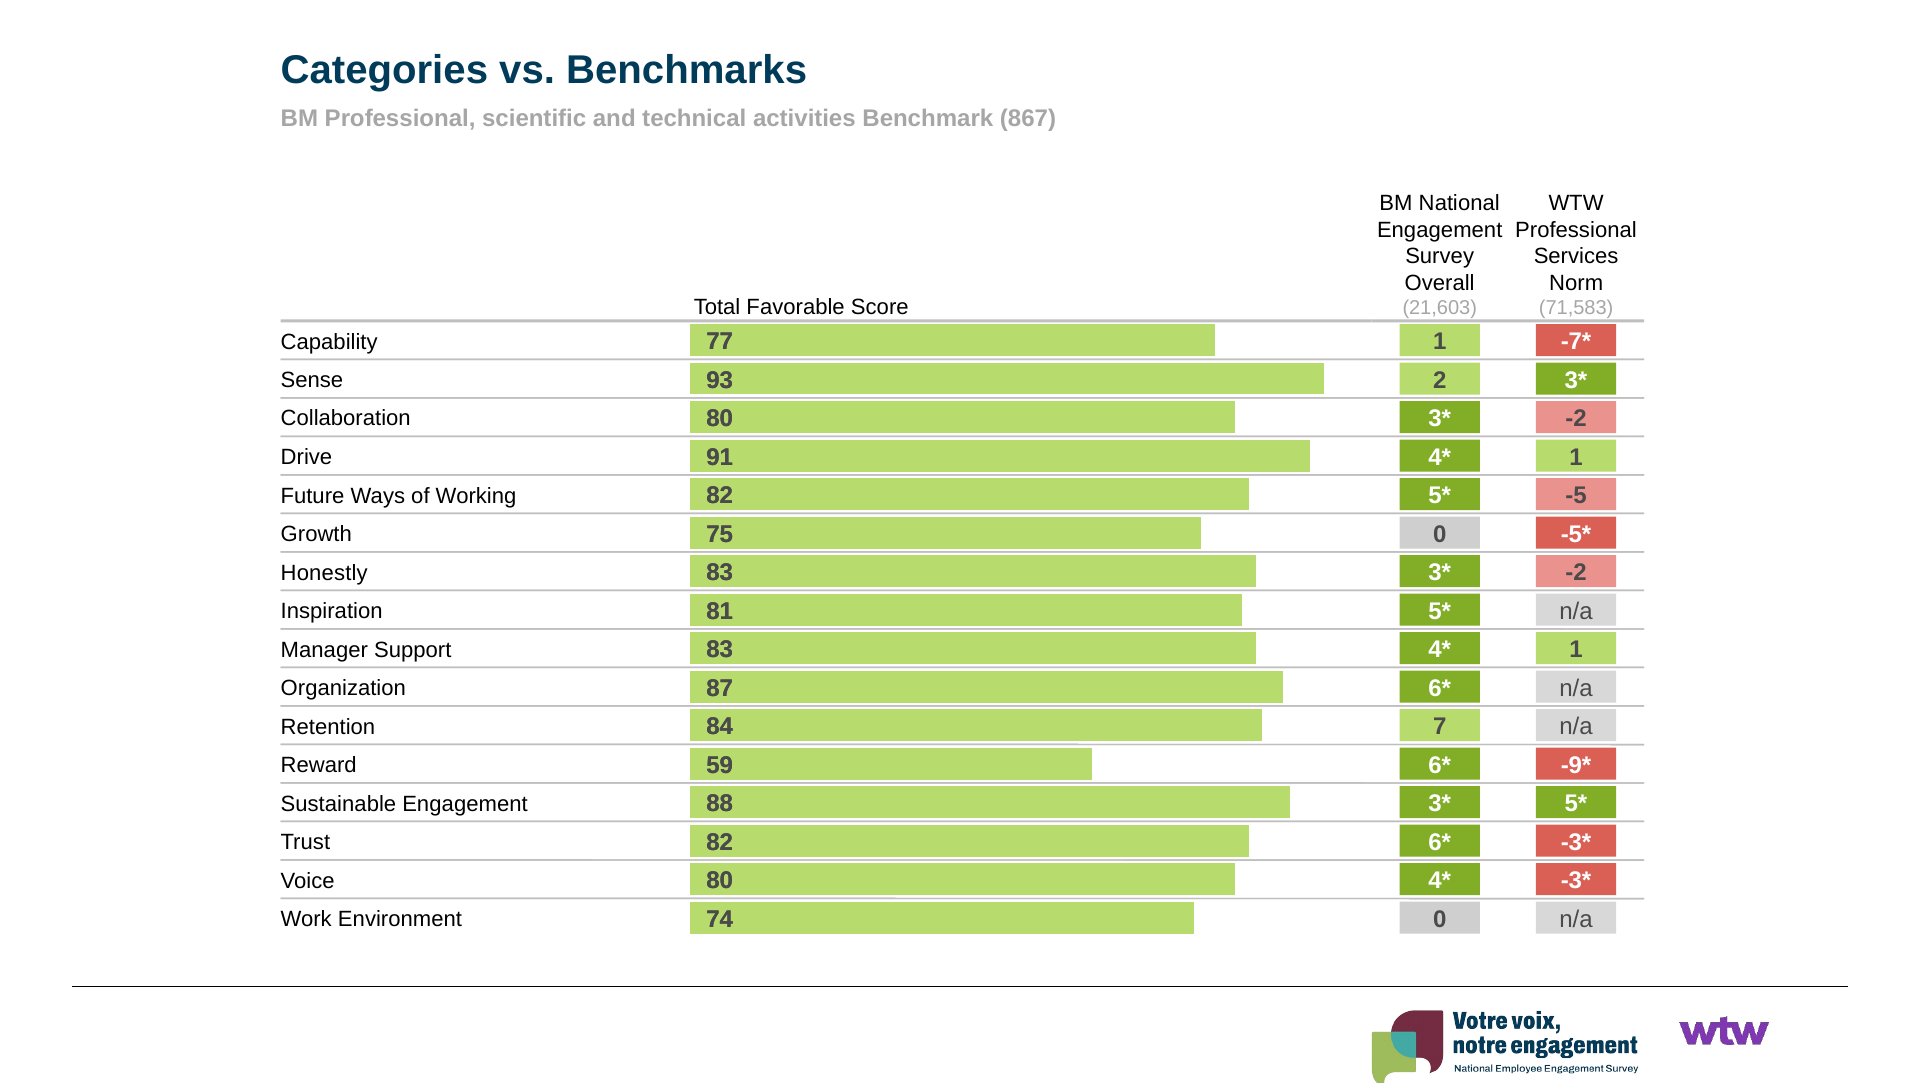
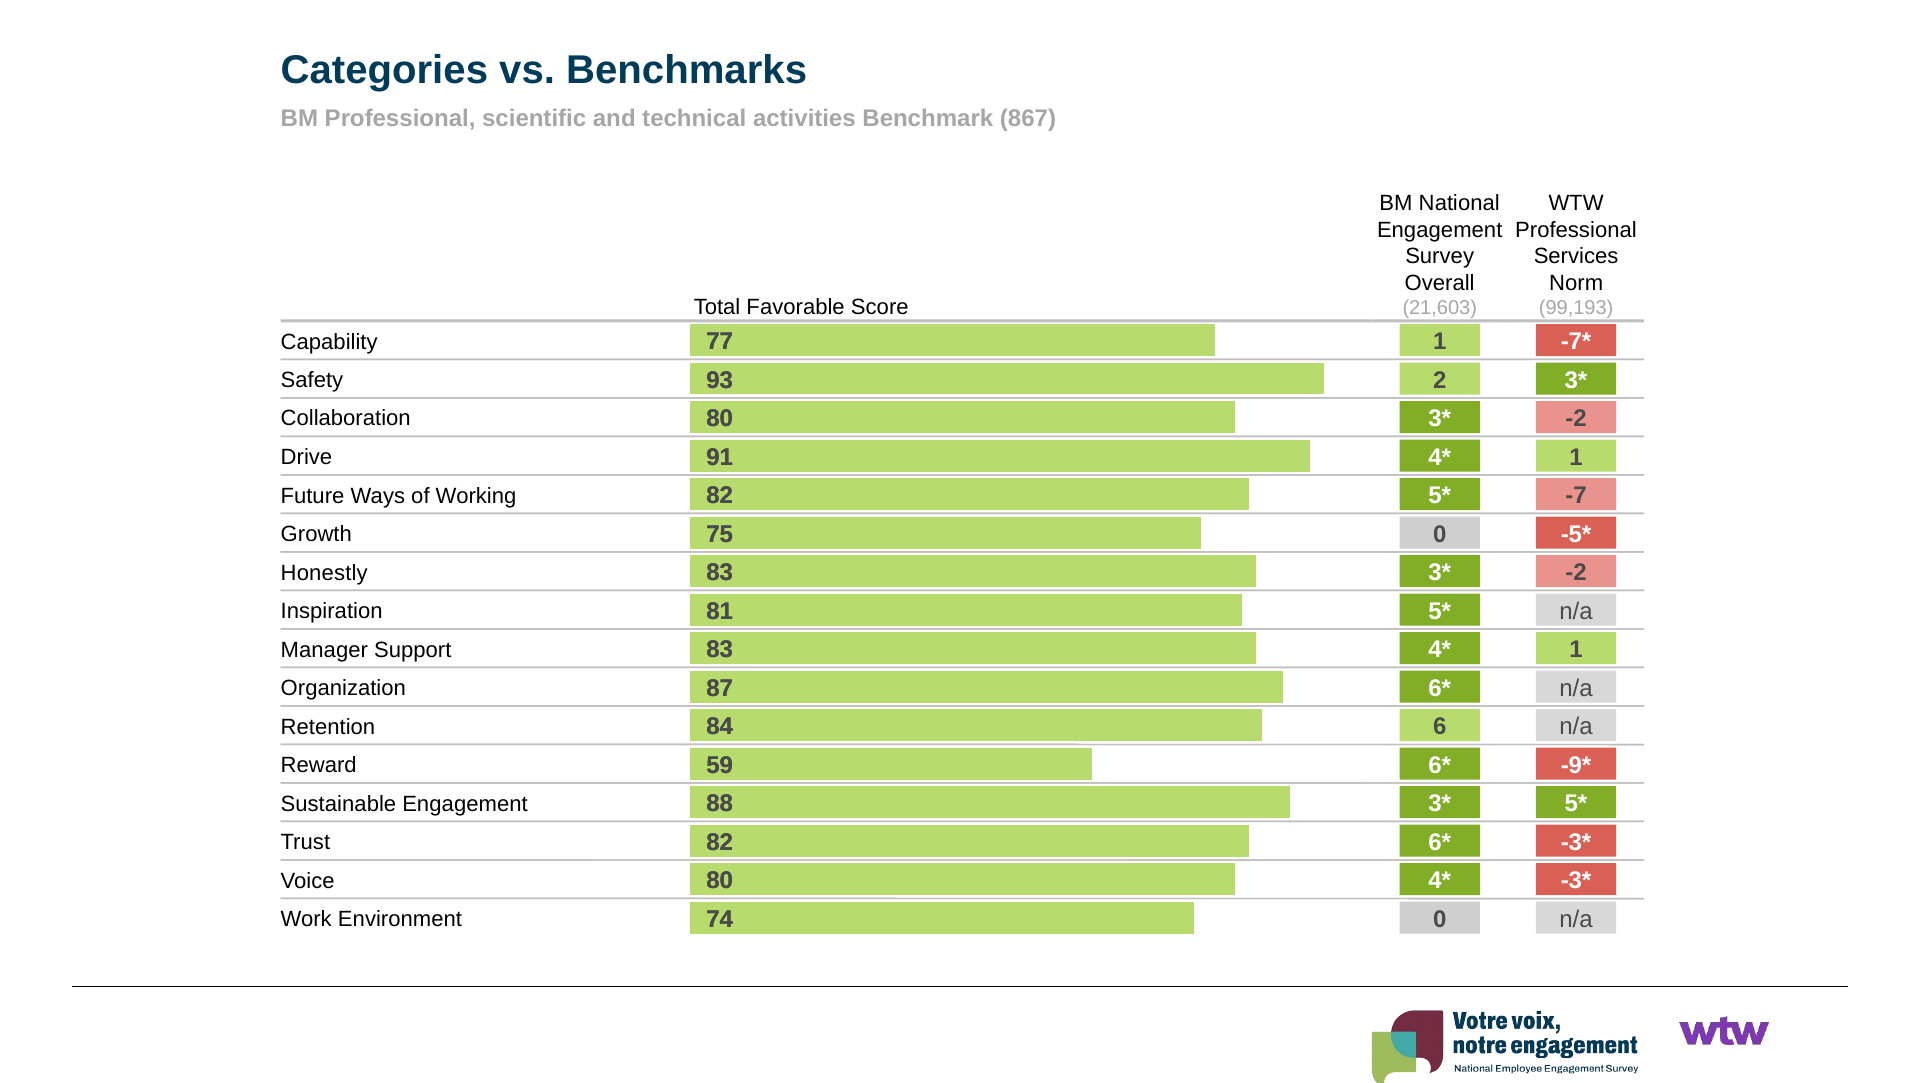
71,583: 71,583 -> 99,193 (1576, 308)
Sense: Sense -> Safety (312, 380)
-5: -5 -> -7 (1576, 496)
7: 7 -> 6 (1440, 727)
